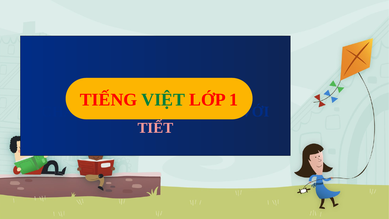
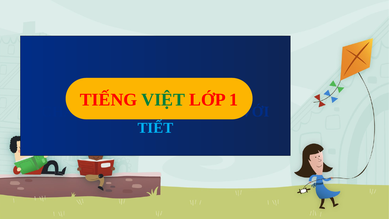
TIẾT colour: pink -> light blue (155, 128)
